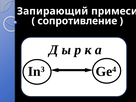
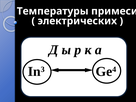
Запирающий: Запирающий -> Температуры (53, 11)
сопротивление: сопротивление -> электрических (77, 21)
